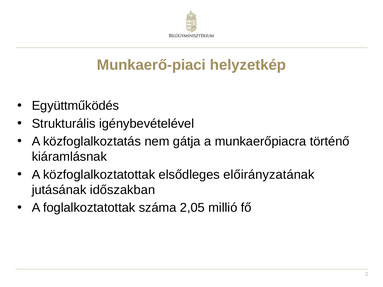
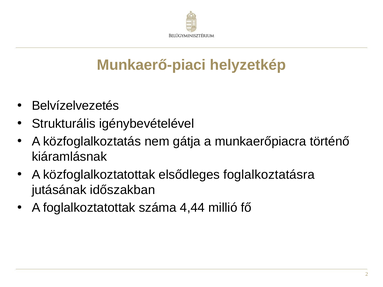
Együttműködés: Együttműködés -> Belvízelvezetés (75, 106)
előirányzatának: előirányzatának -> foglalkoztatásra (269, 175)
2,05: 2,05 -> 4,44 (192, 208)
